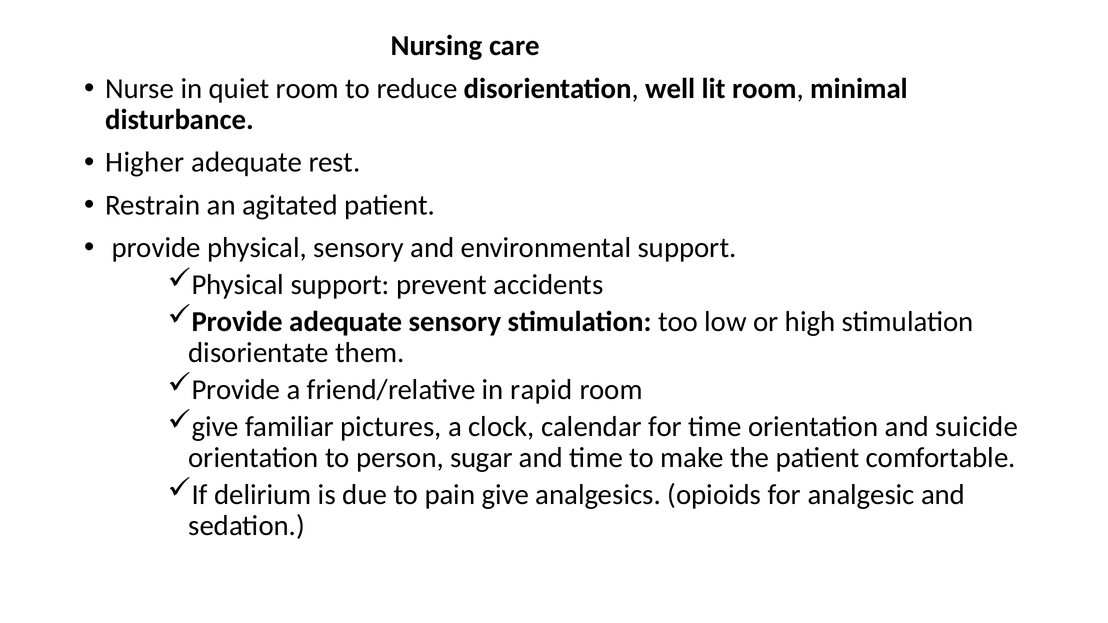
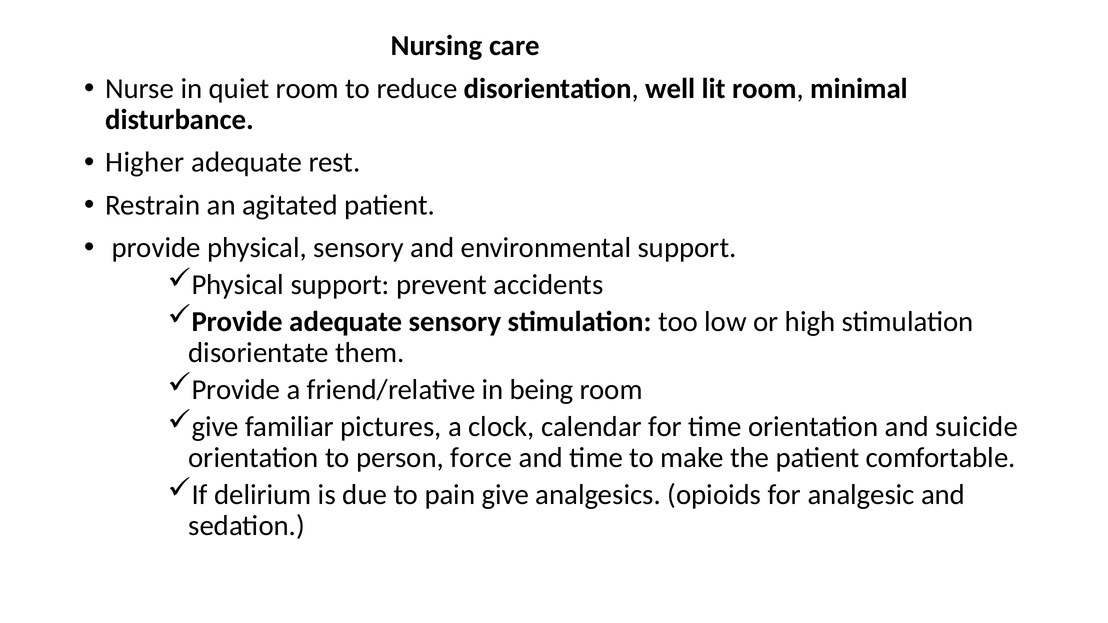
rapid: rapid -> being (542, 390)
sugar: sugar -> force (481, 458)
